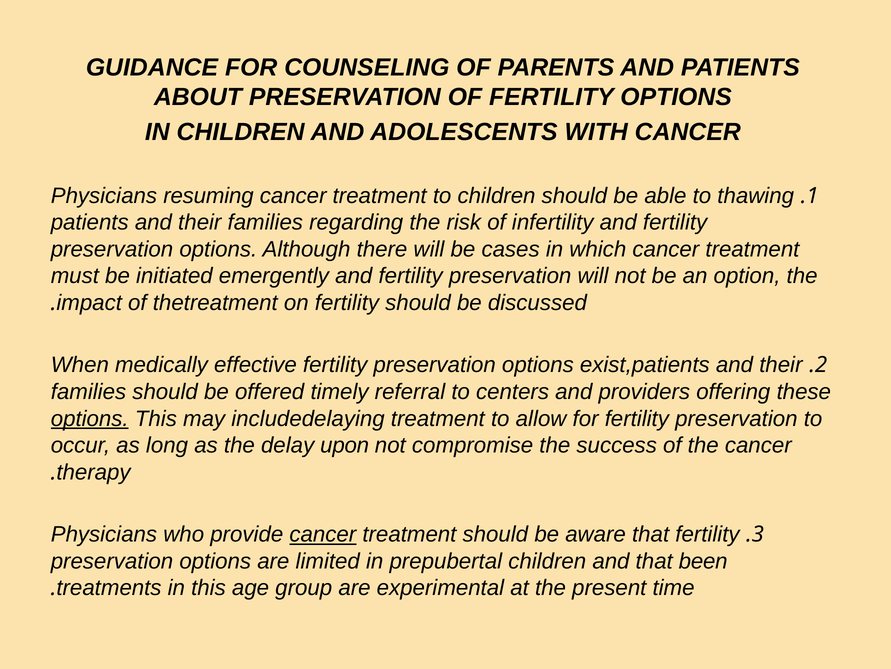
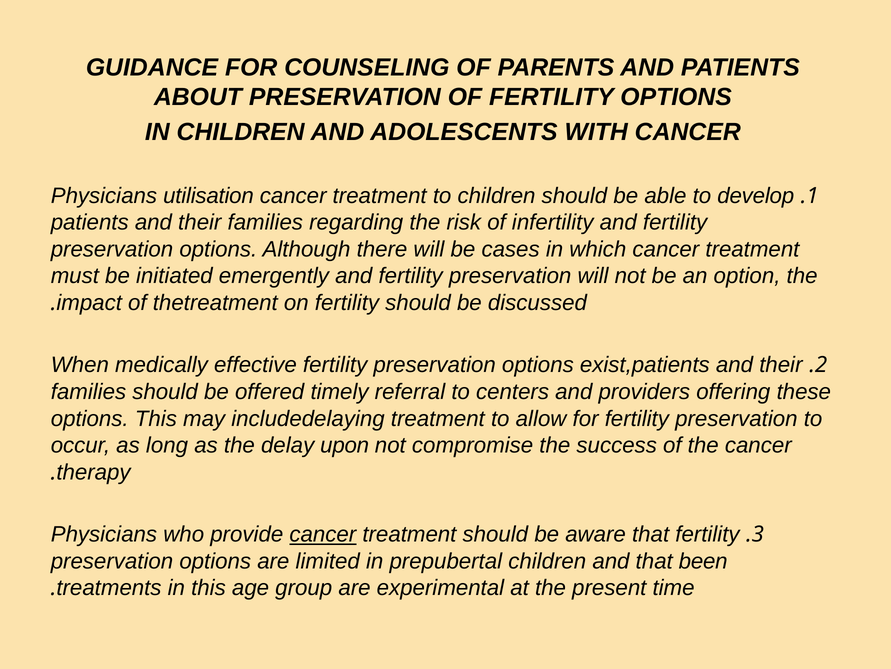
resuming: resuming -> utilisation (208, 195)
thawing: thawing -> develop (756, 195)
options underline: present -> none (90, 418)
